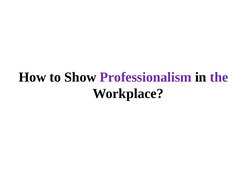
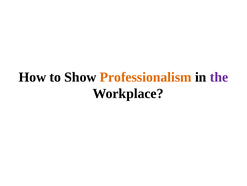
Professionalism colour: purple -> orange (146, 77)
